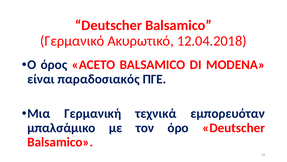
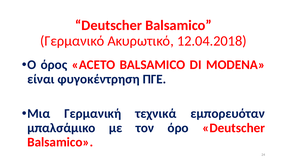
παραδοσιακός: παραδοσιακός -> φυγοκέντρηση (99, 79)
